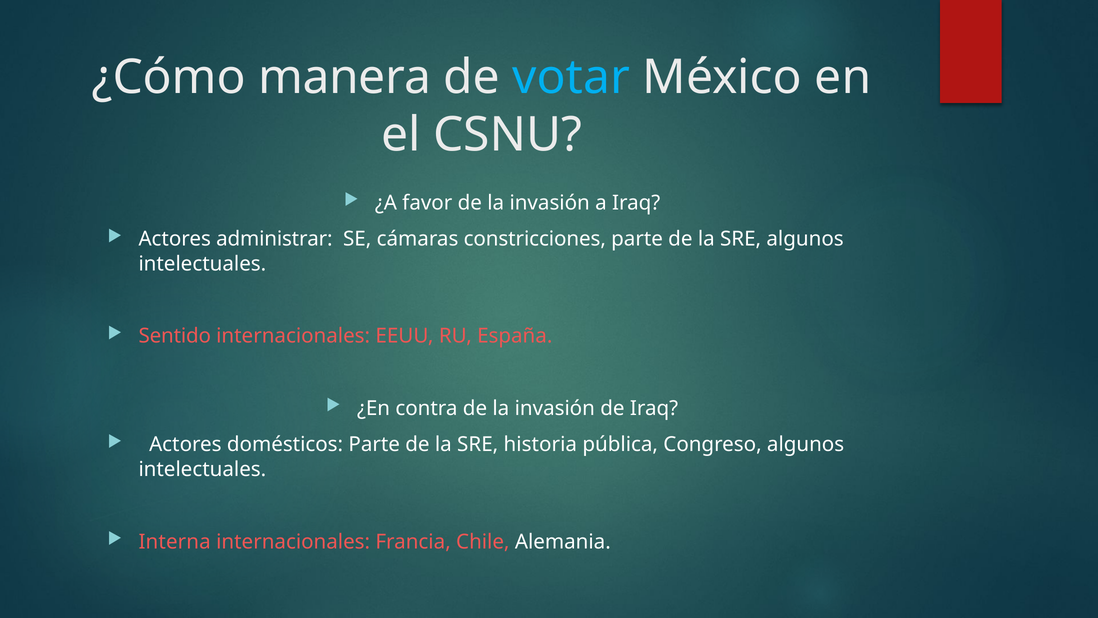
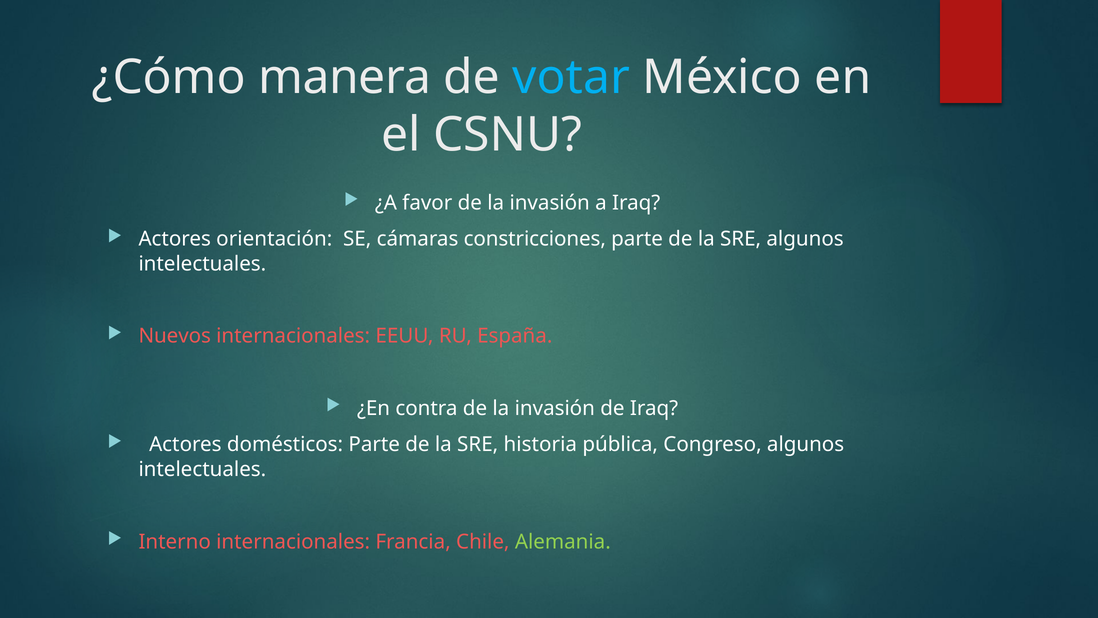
administrar: administrar -> orientación (274, 239)
Sentido: Sentido -> Nuevos (175, 336)
Interna: Interna -> Interno (175, 541)
Alemania colour: white -> light green (563, 541)
